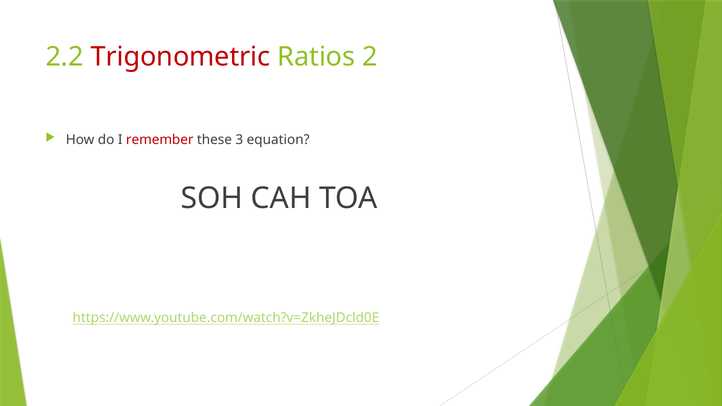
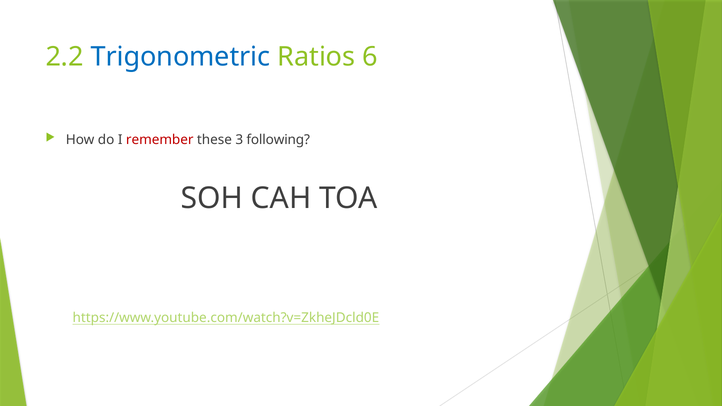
Trigonometric colour: red -> blue (180, 57)
2: 2 -> 6 (370, 57)
equation: equation -> following (278, 140)
